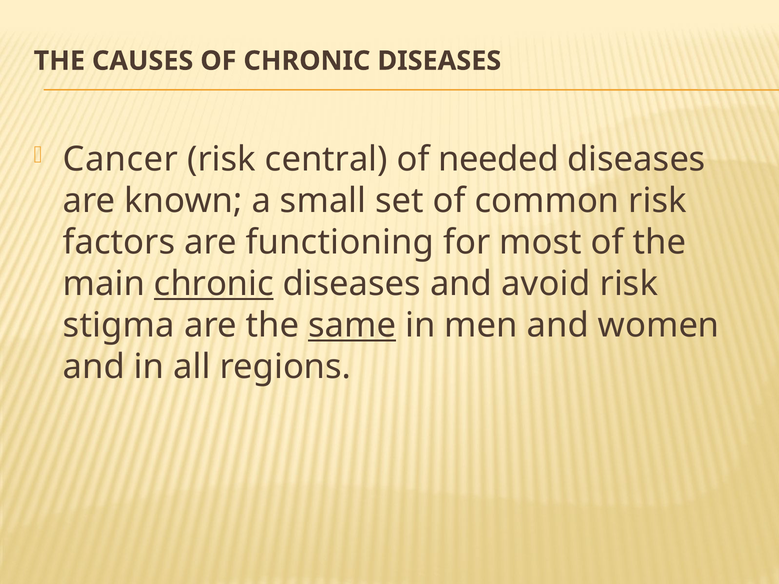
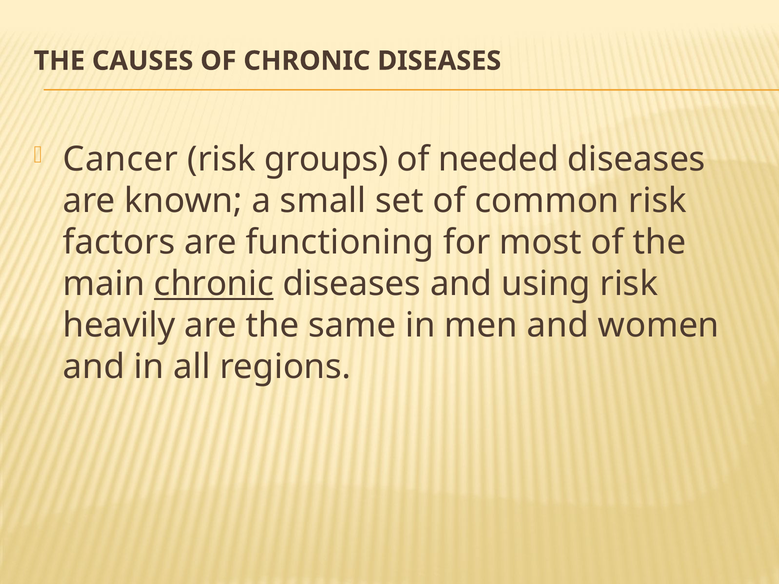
central: central -> groups (326, 159)
avoid: avoid -> using (546, 284)
stigma: stigma -> heavily (119, 326)
same underline: present -> none (352, 326)
